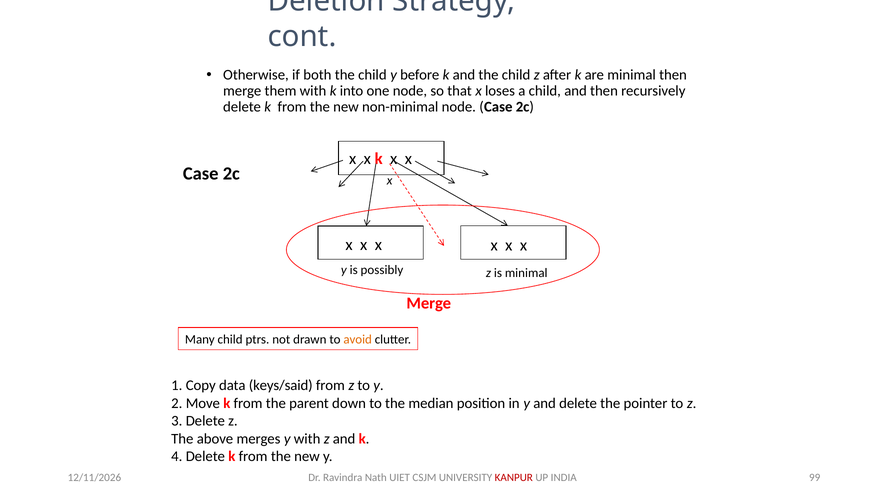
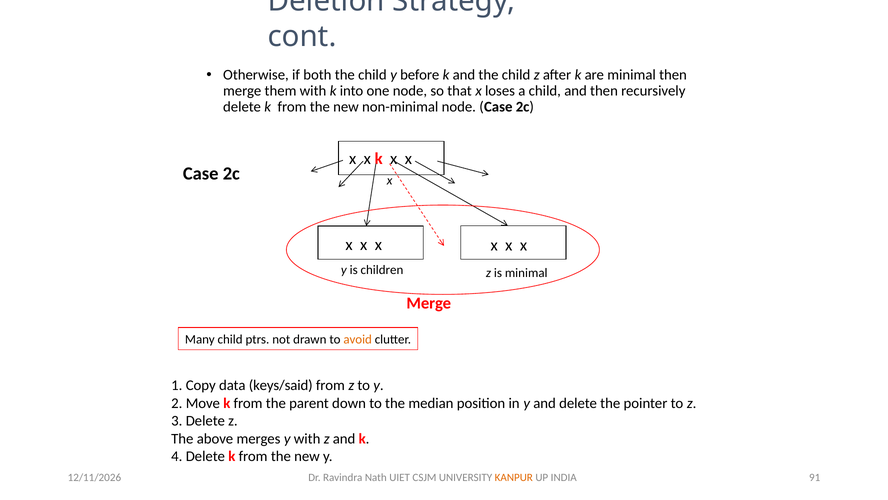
possibly: possibly -> children (382, 270)
KANPUR colour: red -> orange (514, 477)
99: 99 -> 91 (815, 477)
